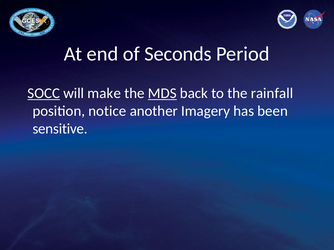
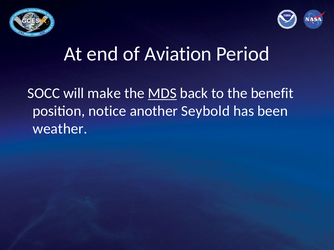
Seconds: Seconds -> Aviation (178, 54)
SOCC underline: present -> none (44, 93)
rainfall: rainfall -> benefit (272, 93)
Imagery: Imagery -> Seybold (205, 111)
sensitive: sensitive -> weather (60, 129)
